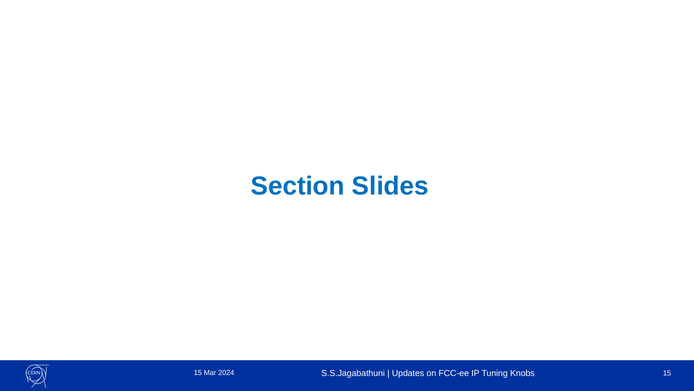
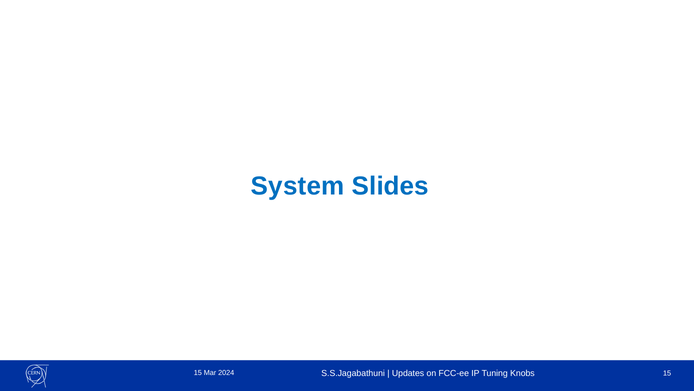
Section: Section -> System (298, 186)
